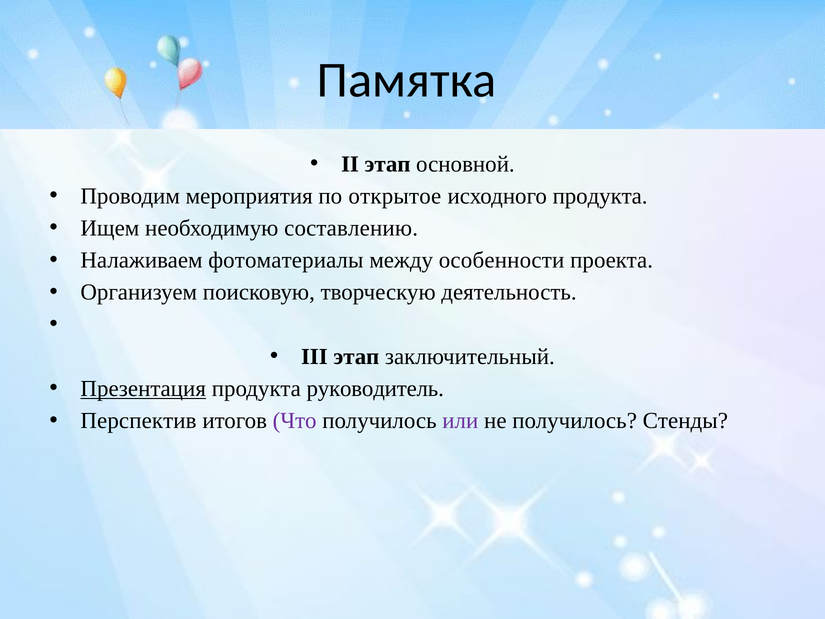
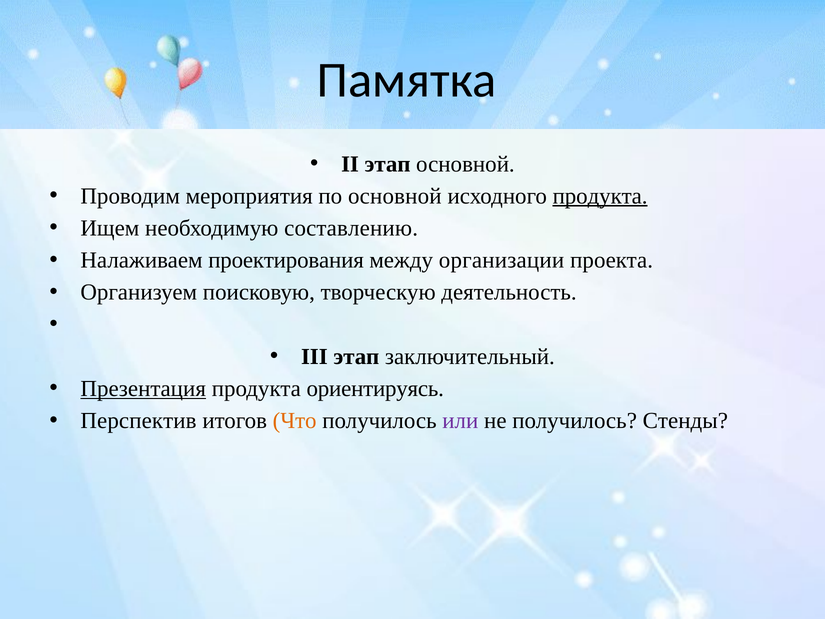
по открытое: открытое -> основной (395, 196)
продукта underline: none -> present (600, 196)
фотоматериалы: фотоматериалы -> проектирования (286, 260)
особенности: особенности -> организации (502, 260)
руководитель: руководитель -> ориентируясь (375, 388)
Что colour: purple -> orange (295, 421)
